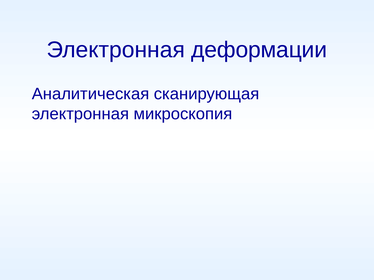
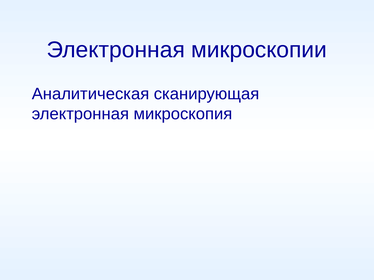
деформации: деформации -> микроскопии (259, 50)
